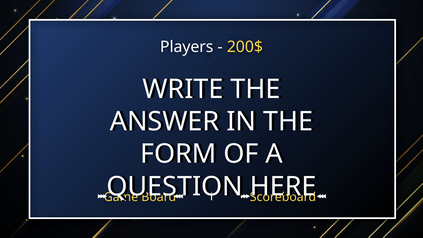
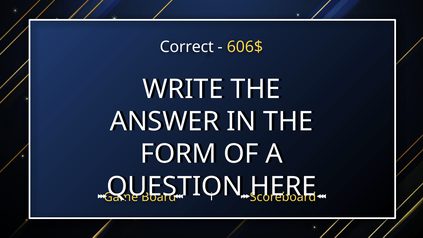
Players: Players -> Correct (187, 47)
200$: 200$ -> 606$ (245, 47)
